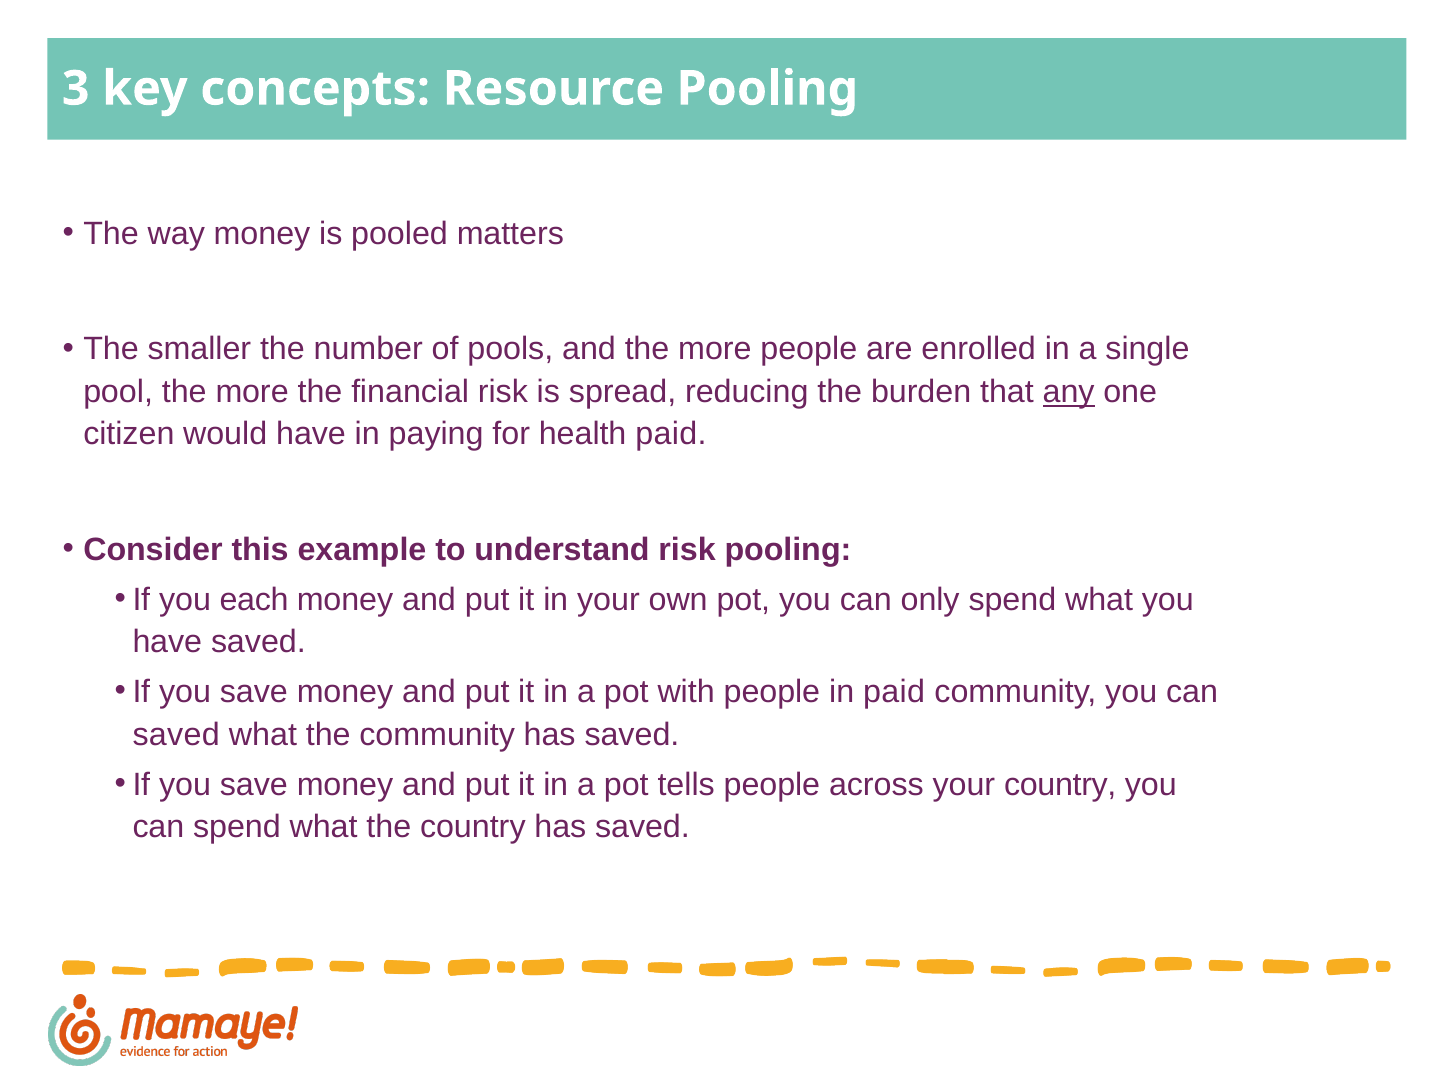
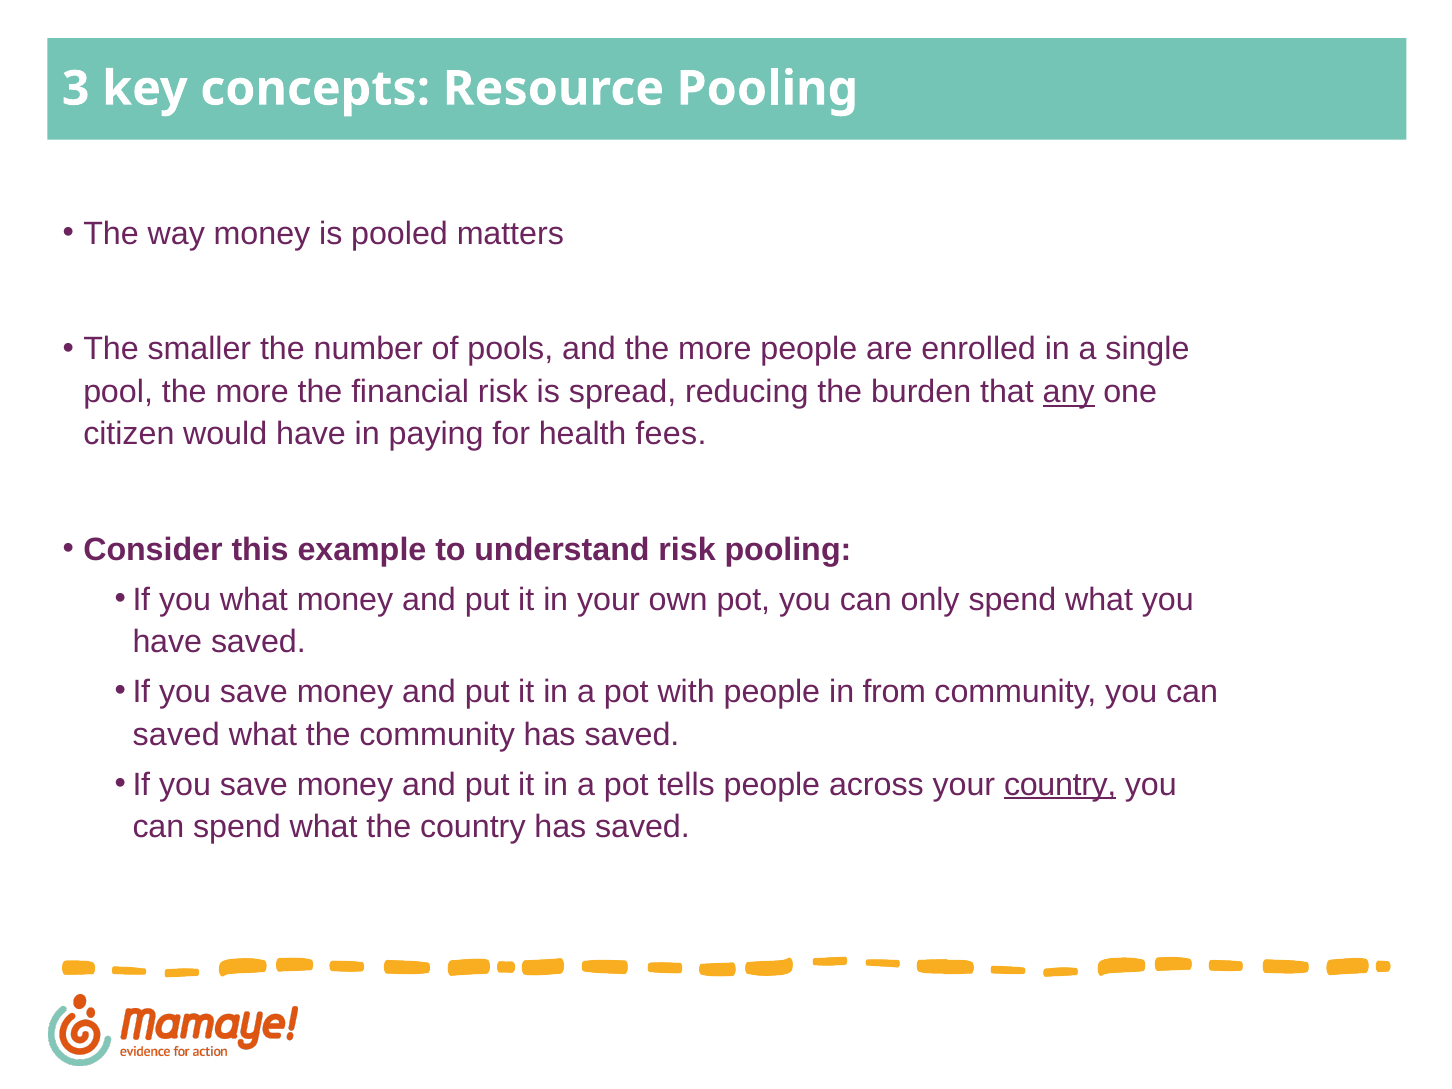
health paid: paid -> fees (671, 434)
you each: each -> what (254, 599)
in paid: paid -> from (894, 692)
country underline: none -> present (1060, 784)
